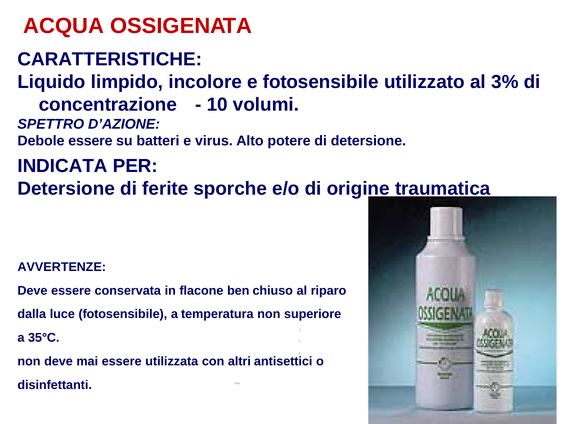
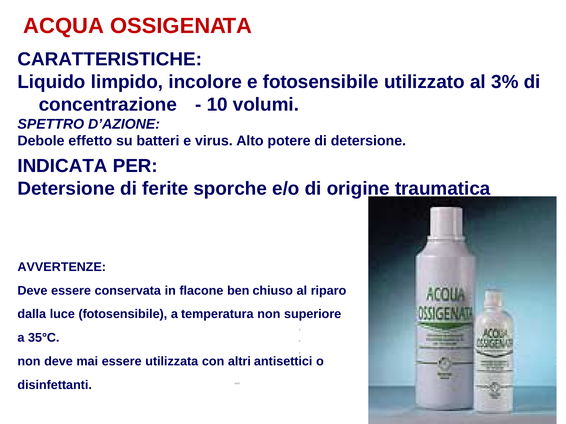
Debole essere: essere -> effetto (90, 141)
